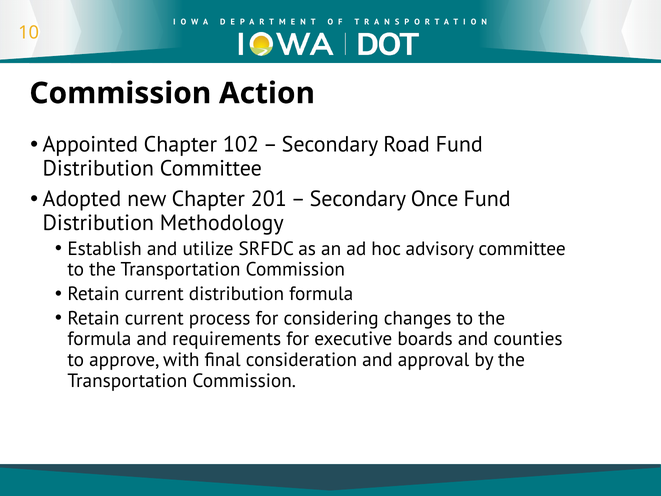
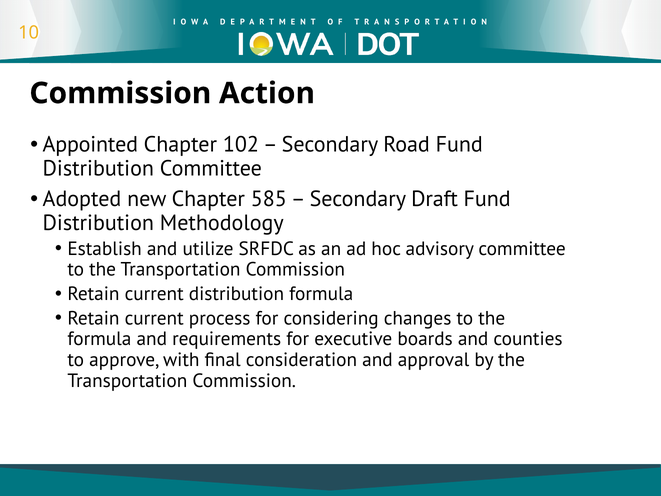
201: 201 -> 585 (269, 199)
Once: Once -> Draft (435, 199)
